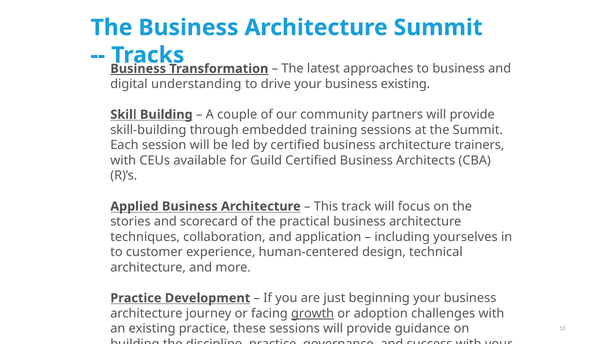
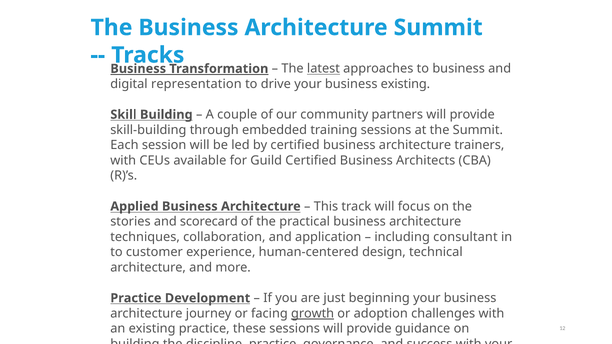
latest underline: none -> present (323, 69)
understanding: understanding -> representation (196, 84)
yourselves: yourselves -> consultant (465, 237)
